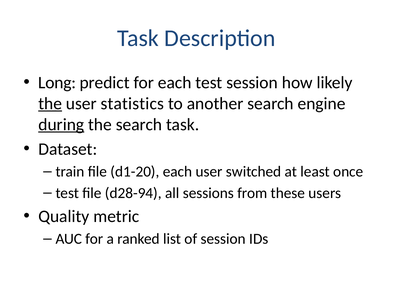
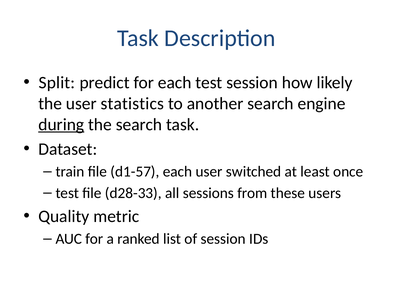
Long: Long -> Split (57, 82)
the underline: present -> none (50, 103)
d1-20: d1-20 -> d1-57 (135, 171)
d28-94: d28-94 -> d28-33 (133, 193)
